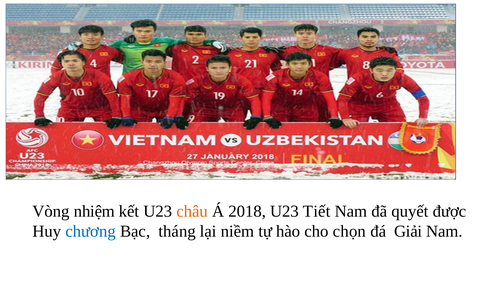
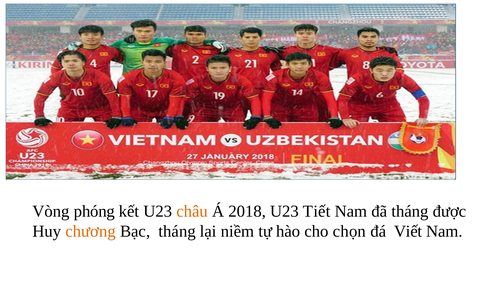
nhiệm: nhiệm -> phóng (94, 211)
đã quyết: quyết -> tháng (410, 211)
chương colour: blue -> orange (91, 231)
Giải: Giải -> Viết (408, 231)
